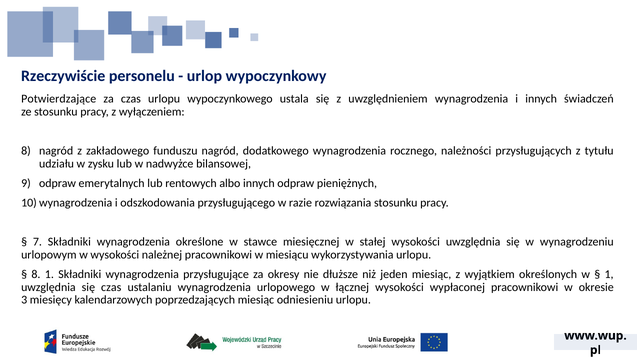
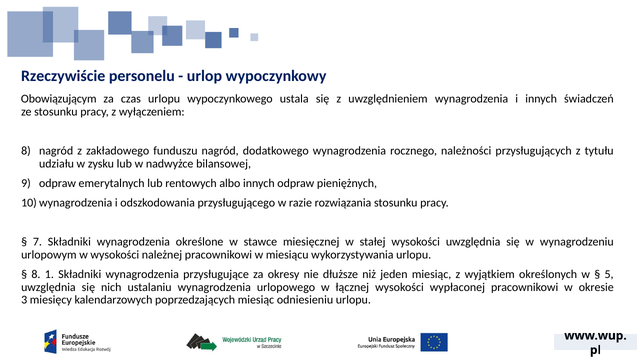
Potwierdzające: Potwierdzające -> Obowiązującym (59, 99)
1: 1 -> 5 (609, 274)
się czas: czas -> nich (111, 287)
